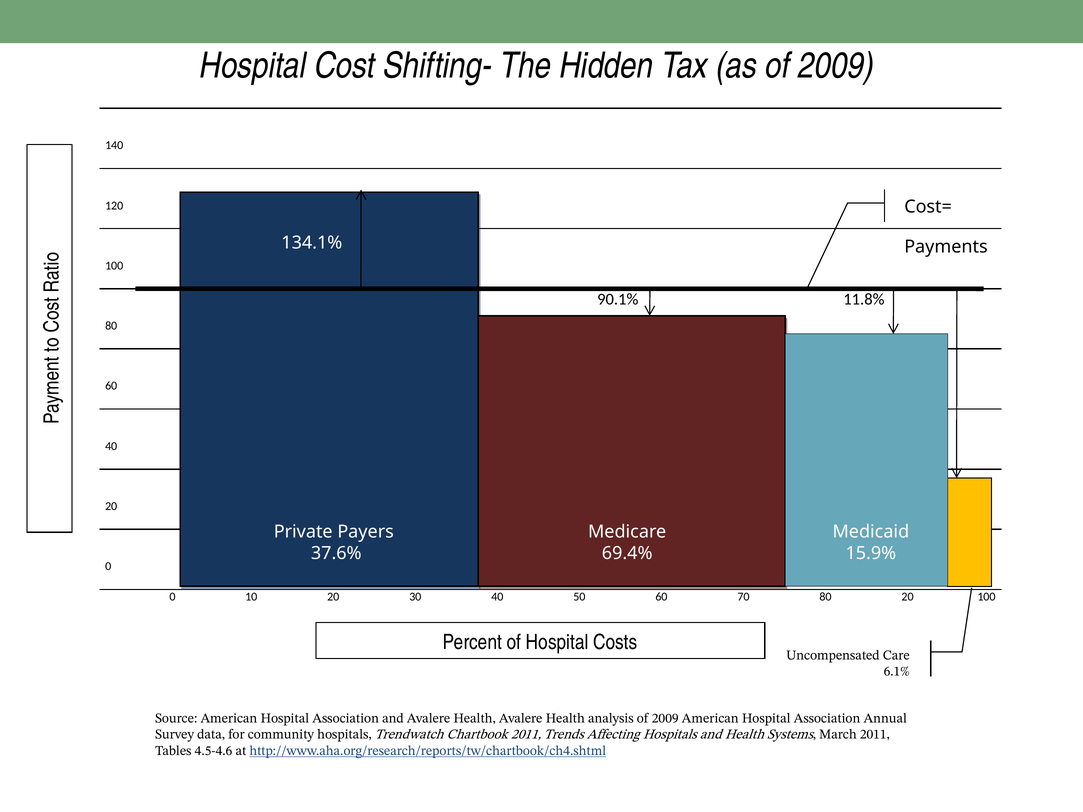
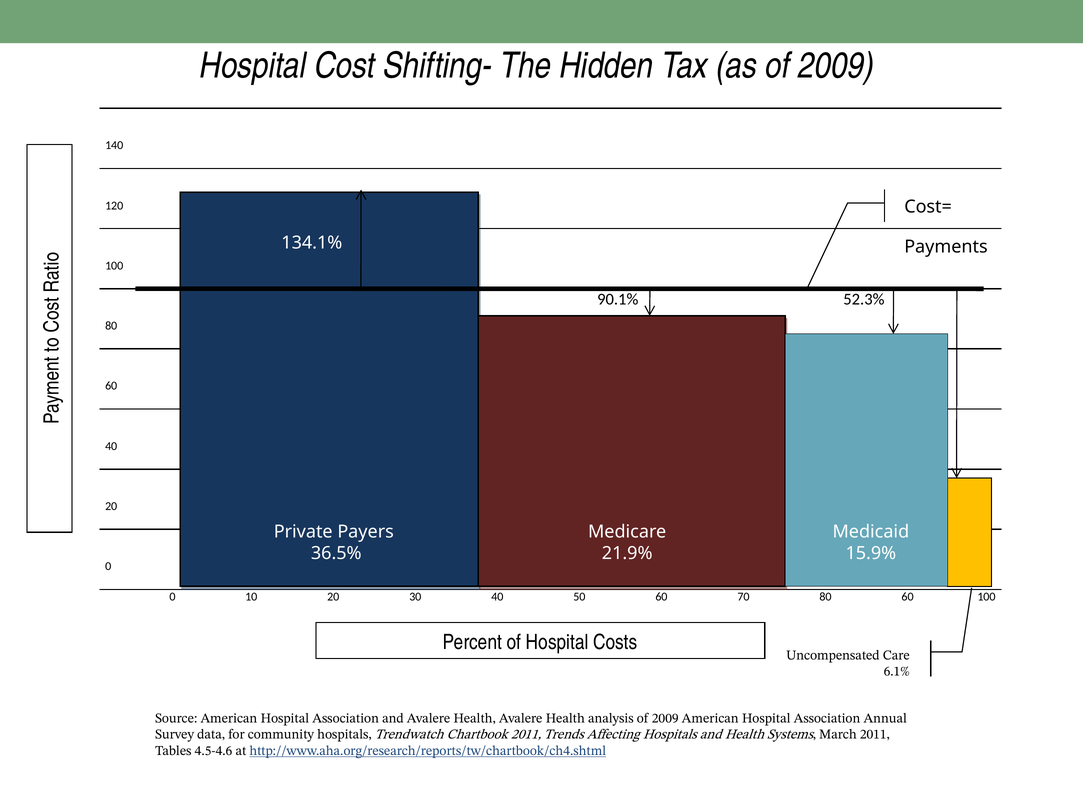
11.8%: 11.8% -> 52.3% (864, 299)
37.6%: 37.6% -> 36.5% (336, 553)
69.4%: 69.4% -> 21.9% (627, 553)
80 20: 20 -> 60 (908, 597)
